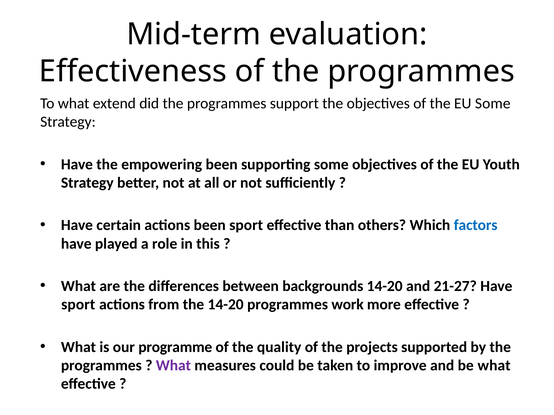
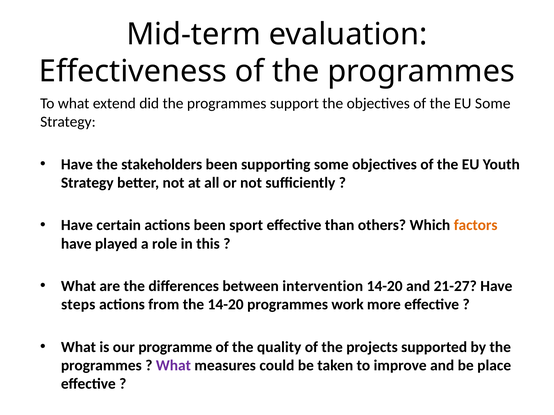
empowering: empowering -> stakeholders (162, 165)
factors colour: blue -> orange (476, 226)
backgrounds: backgrounds -> intervention (323, 286)
sport: sport -> steps (78, 305)
be what: what -> place (494, 366)
